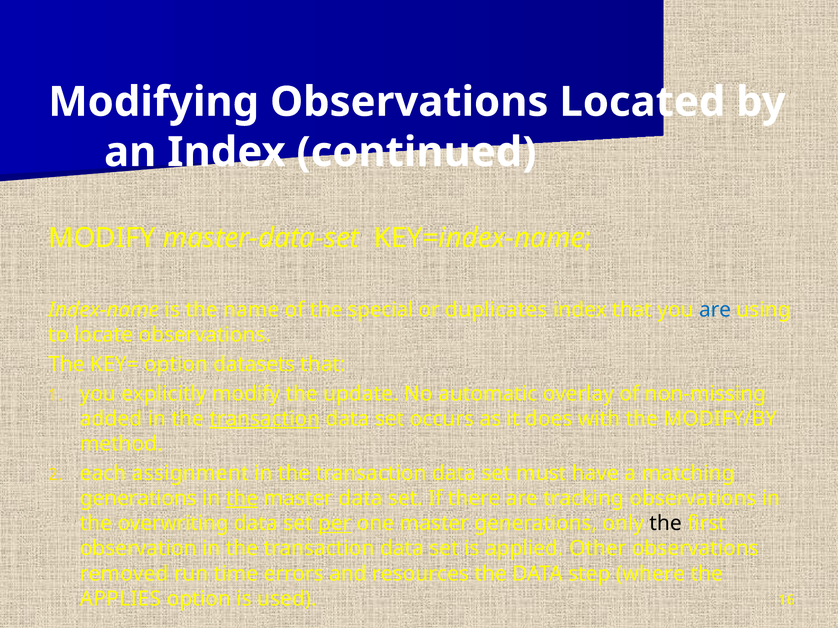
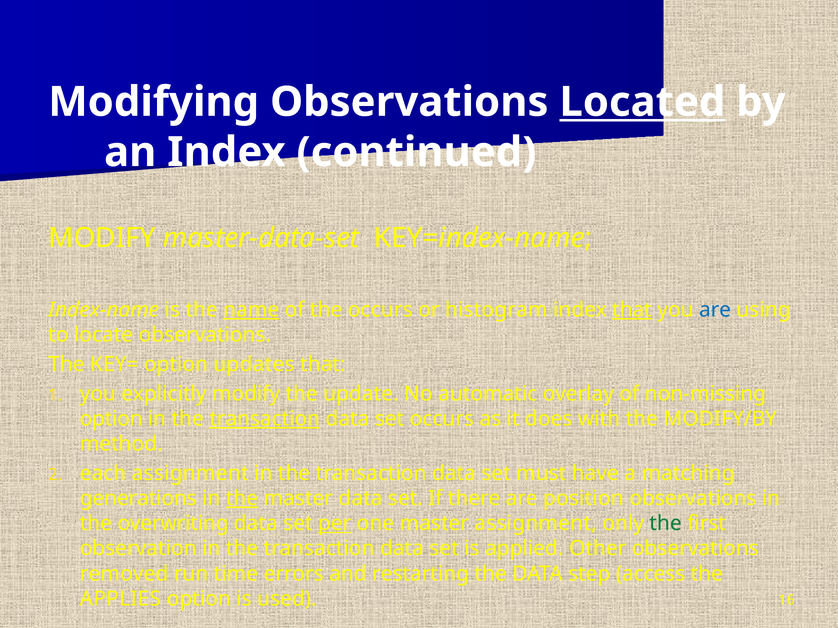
Located underline: none -> present (642, 102)
name underline: none -> present (251, 310)
the special: special -> occurs (380, 310)
duplicates: duplicates -> histogram (496, 310)
that underline: none -> present (632, 310)
datasets: datasets -> updates (254, 365)
added: added -> option (111, 419)
tracking: tracking -> position (583, 499)
master generations: generations -> assignment (535, 524)
the colour: black -> green (666, 524)
resources: resources -> restarting (421, 574)
where: where -> access (650, 574)
